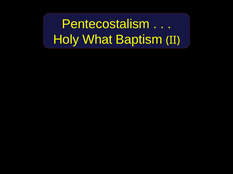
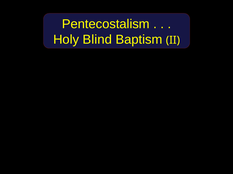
What: What -> Blind (97, 40)
